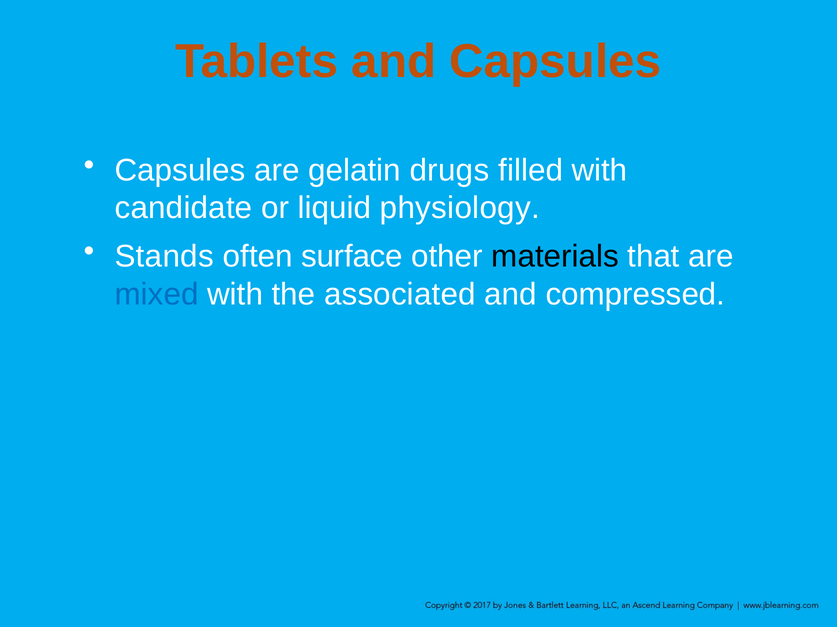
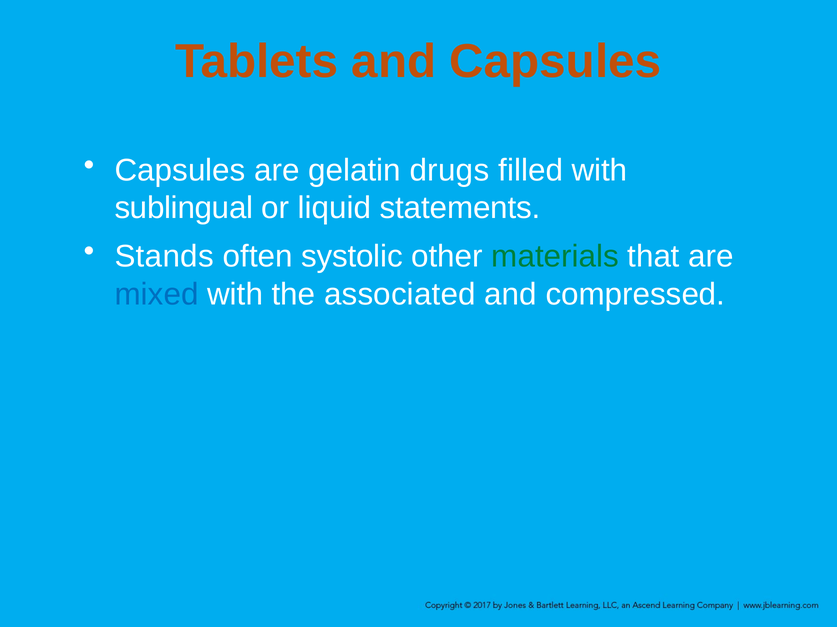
candidate: candidate -> sublingual (184, 208)
physiology: physiology -> statements (460, 208)
surface: surface -> systolic (352, 257)
materials colour: black -> green (555, 257)
